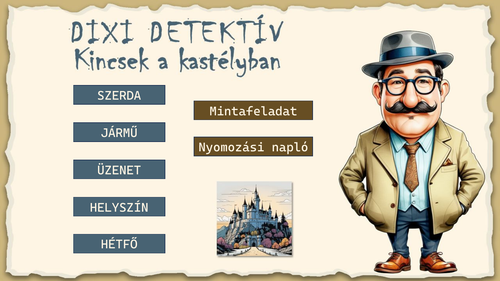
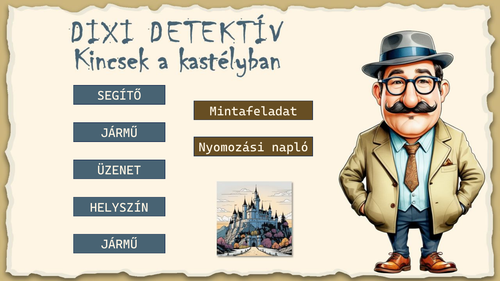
SZERDA: SZERDA -> SEGÍTŐ (119, 96)
HÉTFŐ: HÉTFŐ -> JÁRMŰ (119, 245)
